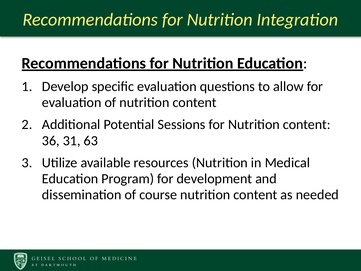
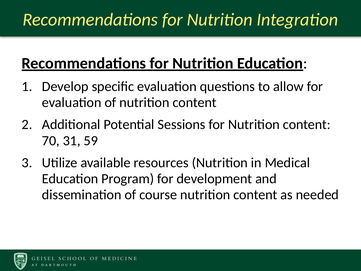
36: 36 -> 70 (51, 140)
63: 63 -> 59 (91, 140)
